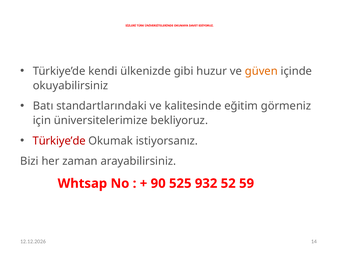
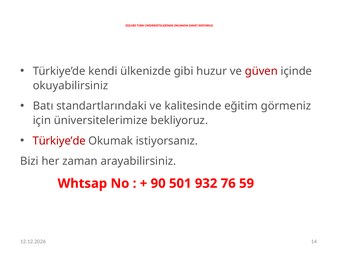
güven colour: orange -> red (261, 71)
525: 525 -> 501 (180, 183)
52: 52 -> 76 (228, 183)
